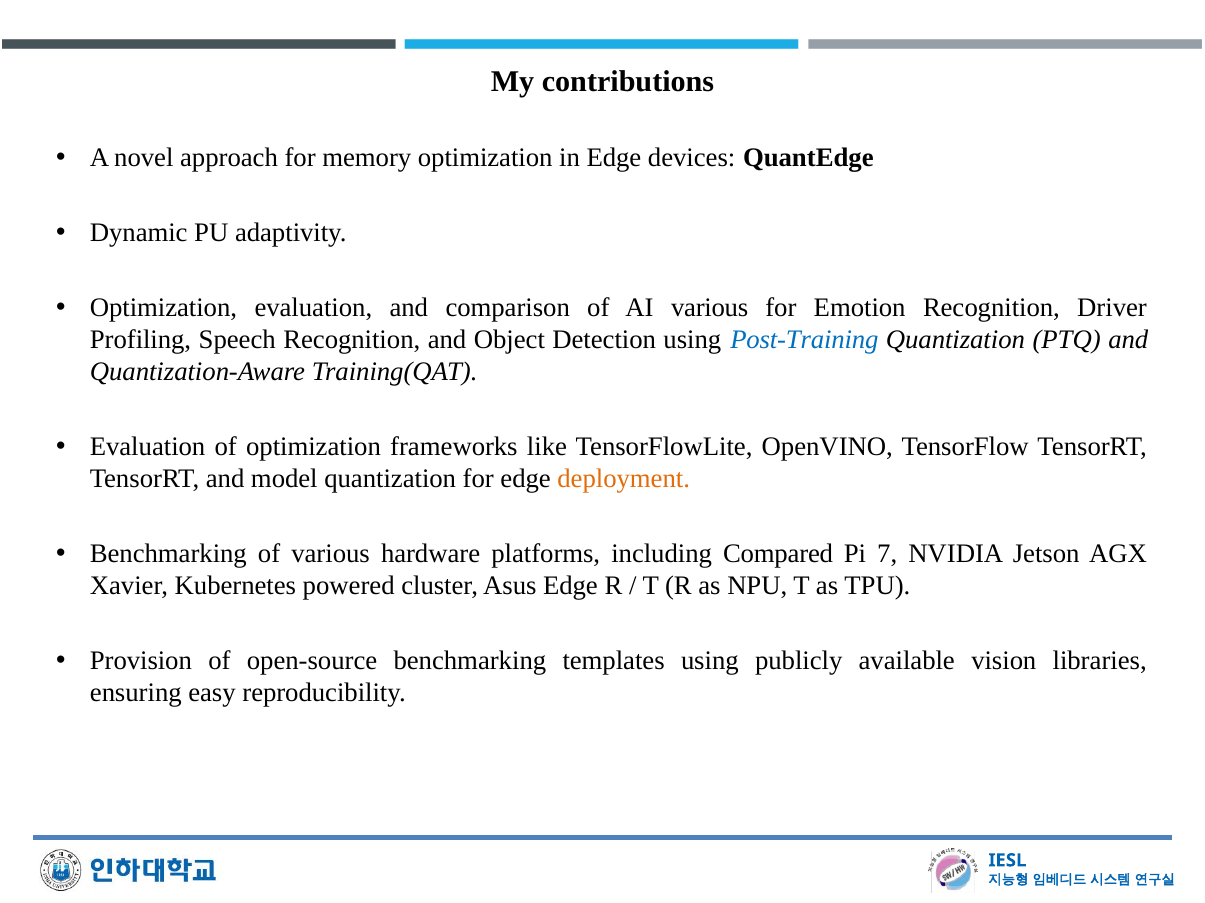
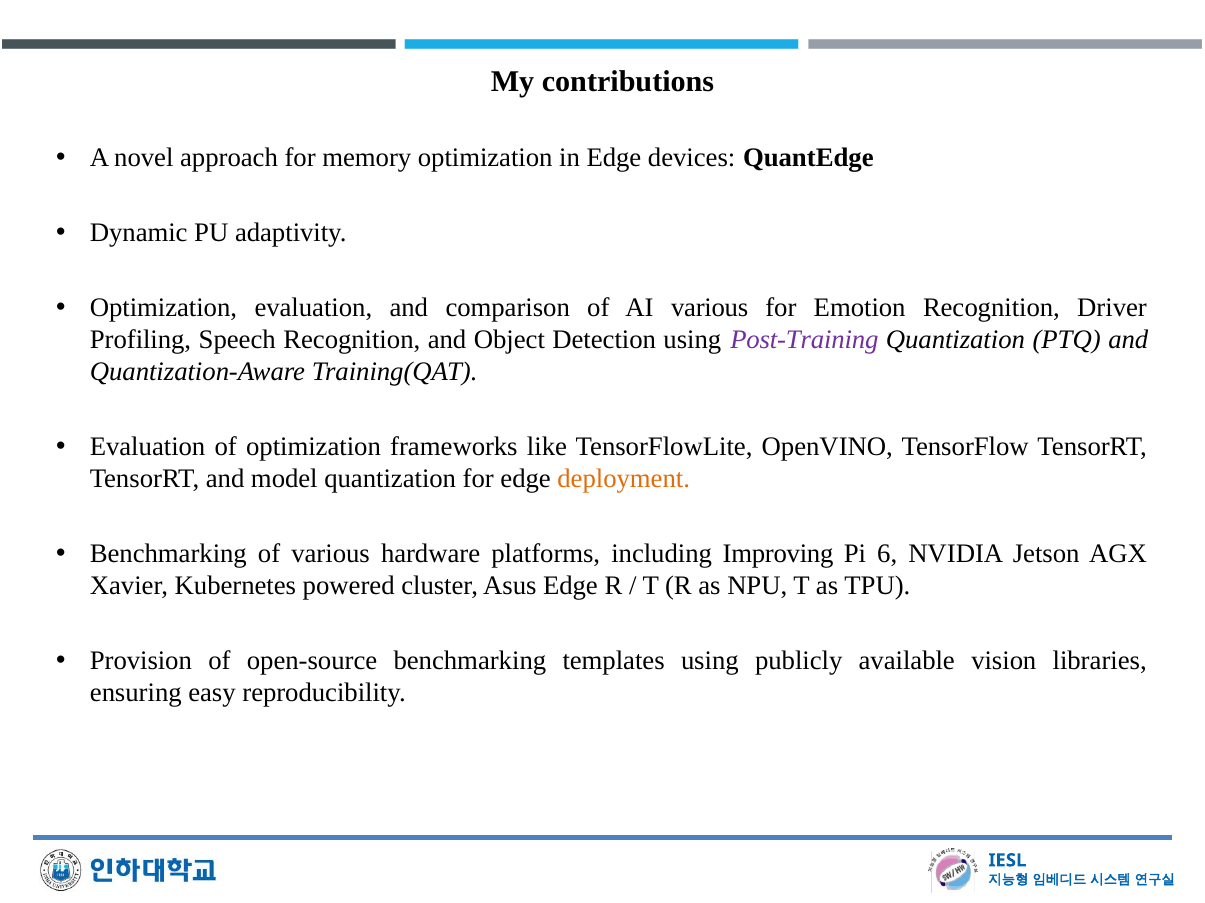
Post-Training colour: blue -> purple (804, 340)
Compared: Compared -> Improving (778, 554)
7: 7 -> 6 (887, 554)
